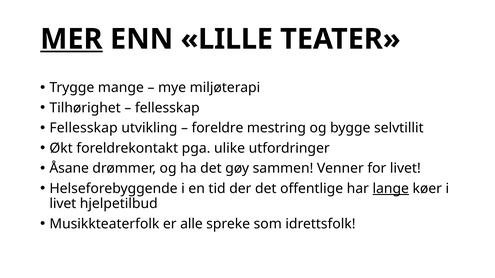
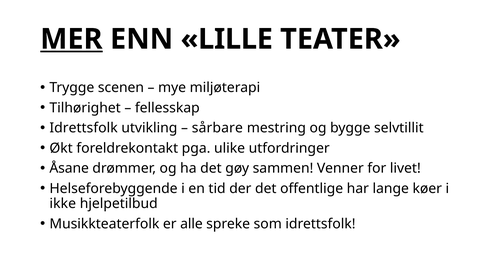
mange: mange -> scenen (121, 88)
Fellesskap: Fellesskap -> Idrettsfolk (84, 128)
foreldre: foreldre -> sårbare (217, 128)
lange underline: present -> none (391, 189)
livet: livet -> ikke (63, 204)
